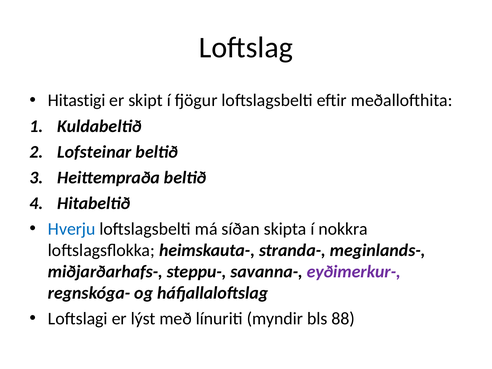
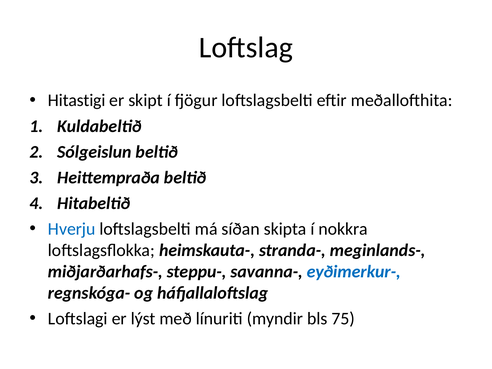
Lofsteinar: Lofsteinar -> Sólgeislun (94, 152)
eyðimerkur- colour: purple -> blue (354, 271)
88: 88 -> 75 (343, 318)
